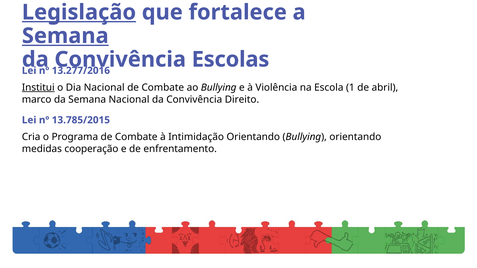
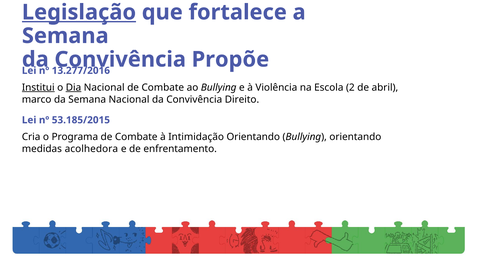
Semana underline: present -> none (65, 36)
Escolas: Escolas -> Propõe (230, 59)
Dia underline: none -> present (74, 88)
1: 1 -> 2 (350, 88)
13.785/2015: 13.785/2015 -> 53.185/2015 (81, 120)
cooperação: cooperação -> acolhedora (91, 149)
